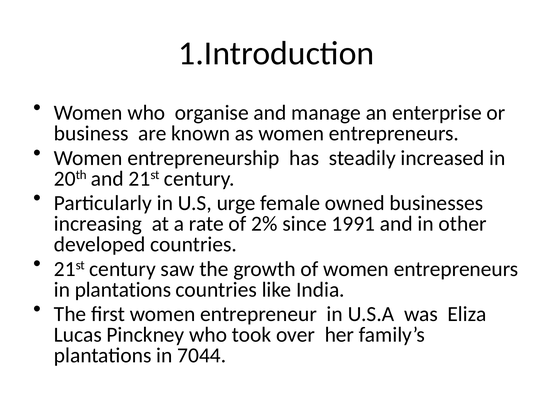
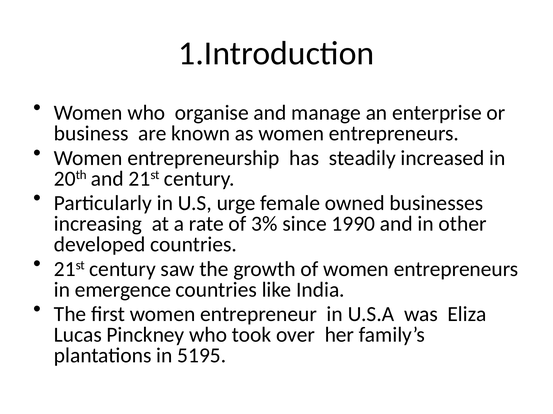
2%: 2% -> 3% (264, 224)
1991: 1991 -> 1990 (353, 224)
in plantations: plantations -> emergence (123, 290)
7044: 7044 -> 5195 (202, 356)
